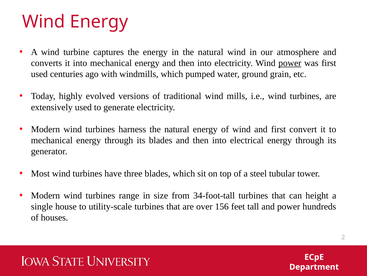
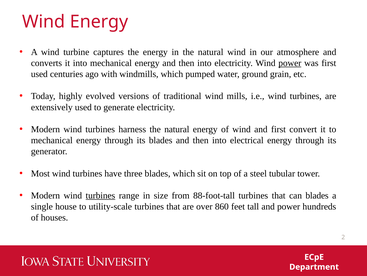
turbines underline: none -> present (100, 195)
34-foot-tall: 34-foot-tall -> 88-foot-tall (214, 195)
can height: height -> blades (317, 195)
156: 156 -> 860 (222, 206)
